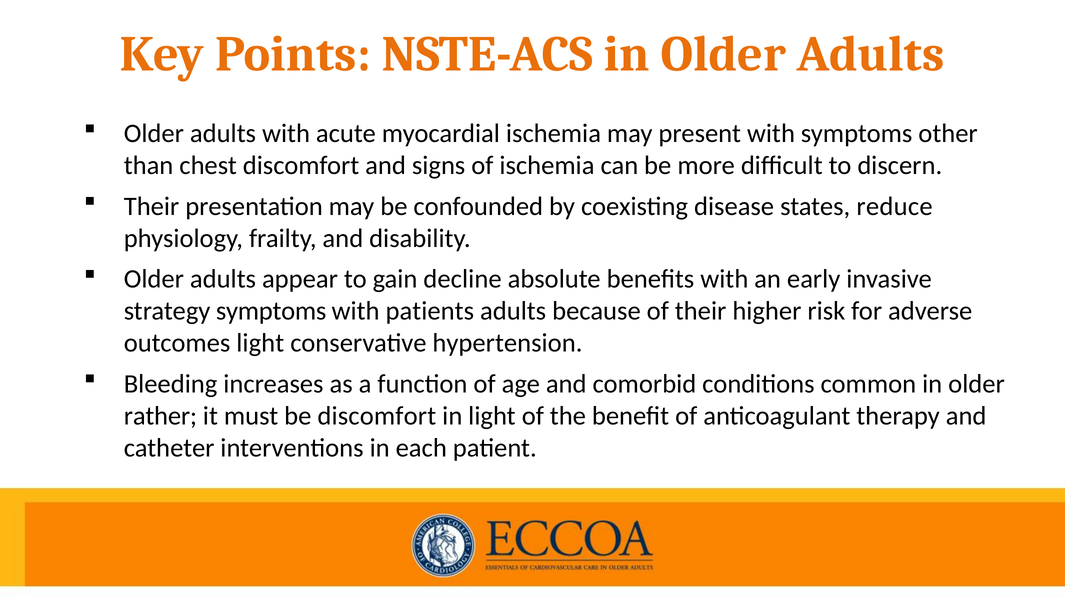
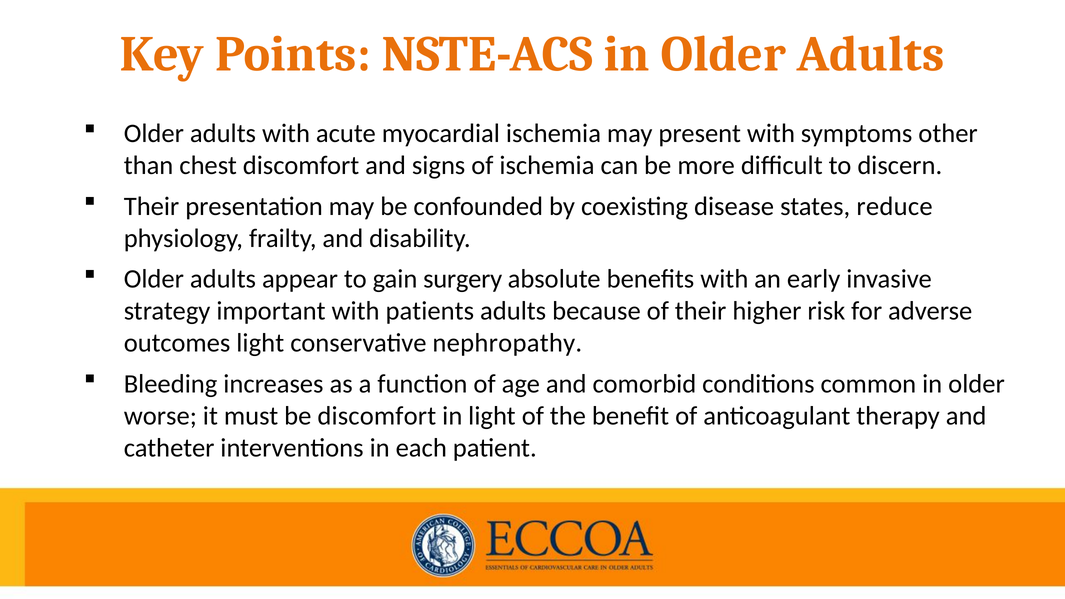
decline: decline -> surgery (463, 279)
strategy symptoms: symptoms -> important (271, 311)
hypertension: hypertension -> nephropathy (507, 343)
rather: rather -> worse (160, 416)
